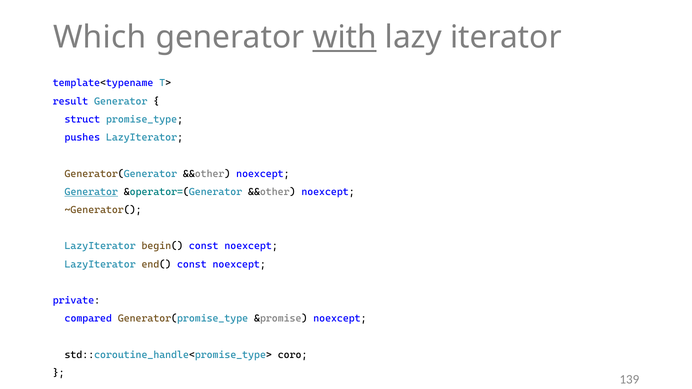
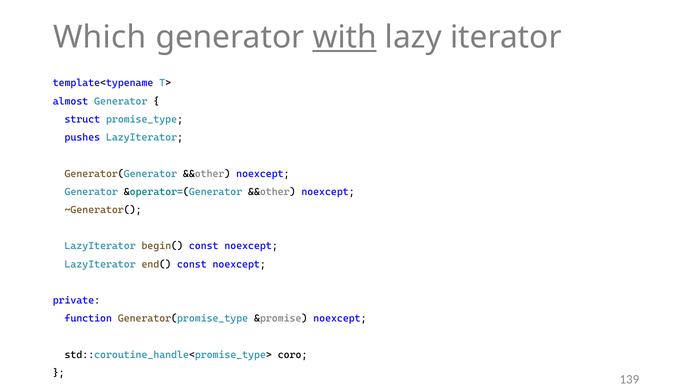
result: result -> almost (70, 101)
Generator underline: present -> none (91, 192)
compared: compared -> function (88, 319)
